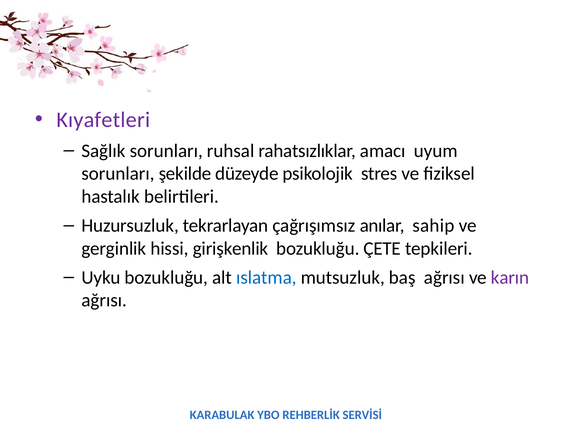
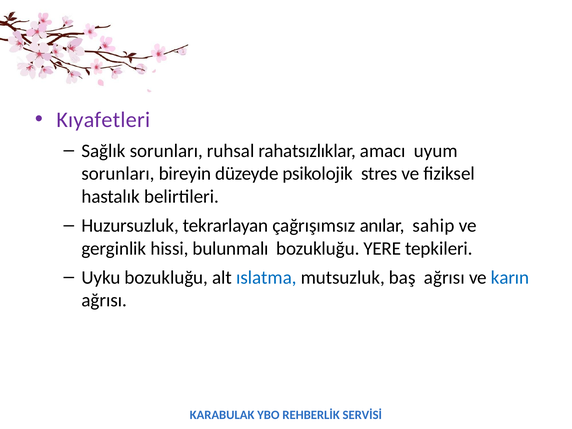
şekilde: şekilde -> bireyin (185, 174)
girişkenlik: girişkenlik -> bulunmalı (231, 248)
ÇETE: ÇETE -> YERE (382, 248)
karın colour: purple -> blue (510, 277)
